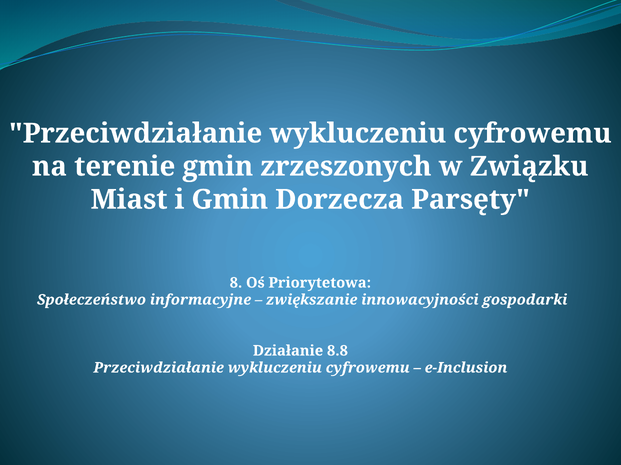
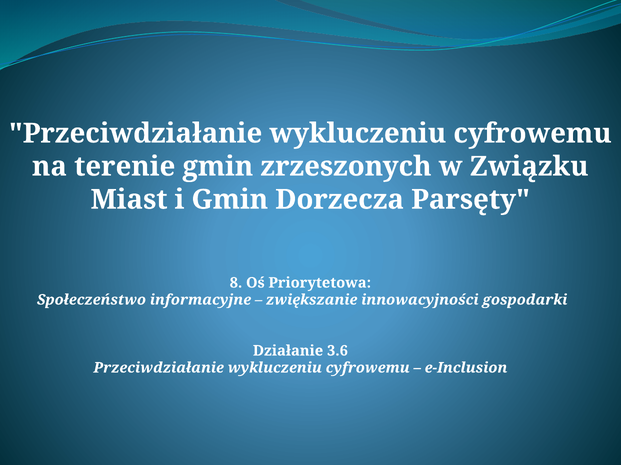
8.8: 8.8 -> 3.6 (337, 351)
